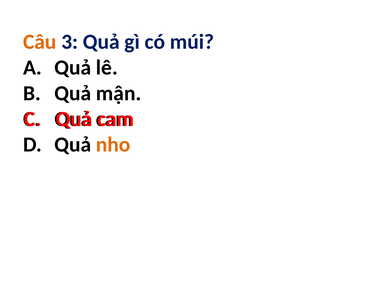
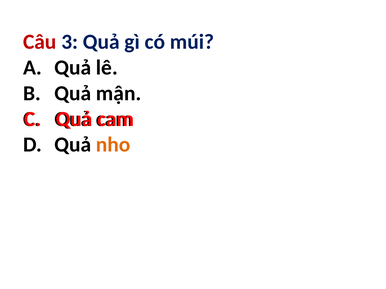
Câu colour: orange -> red (40, 42)
